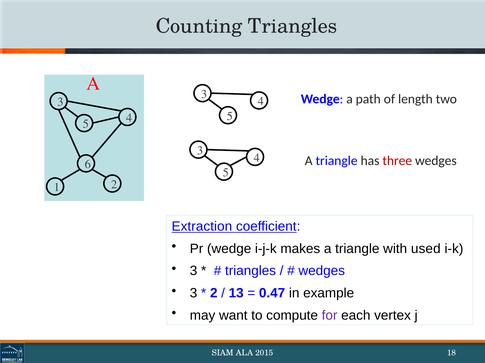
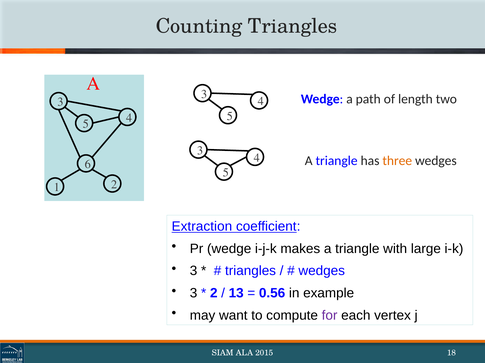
three colour: red -> orange (397, 161)
used: used -> large (426, 249)
0.47: 0.47 -> 0.56 (272, 294)
